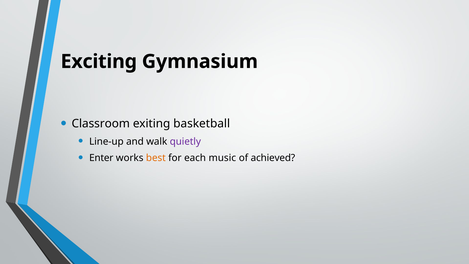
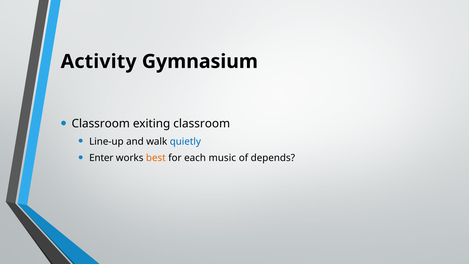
Exciting: Exciting -> Activity (99, 61)
exiting basketball: basketball -> classroom (202, 124)
quietly colour: purple -> blue (185, 141)
achieved: achieved -> depends (273, 158)
